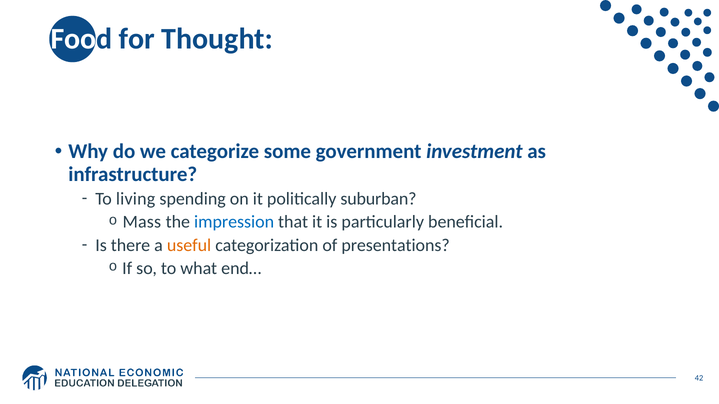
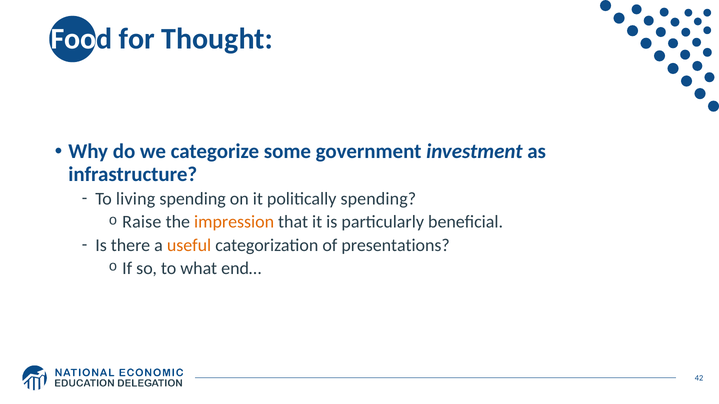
politically suburban: suburban -> spending (378, 199)
Mass: Mass -> Raise (142, 222)
impression colour: blue -> orange (234, 222)
